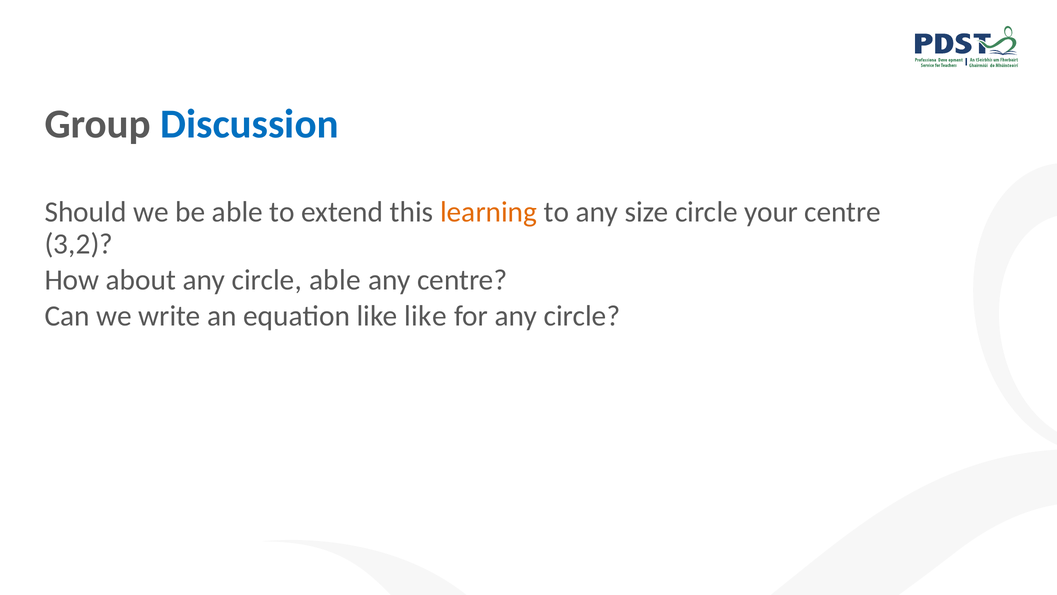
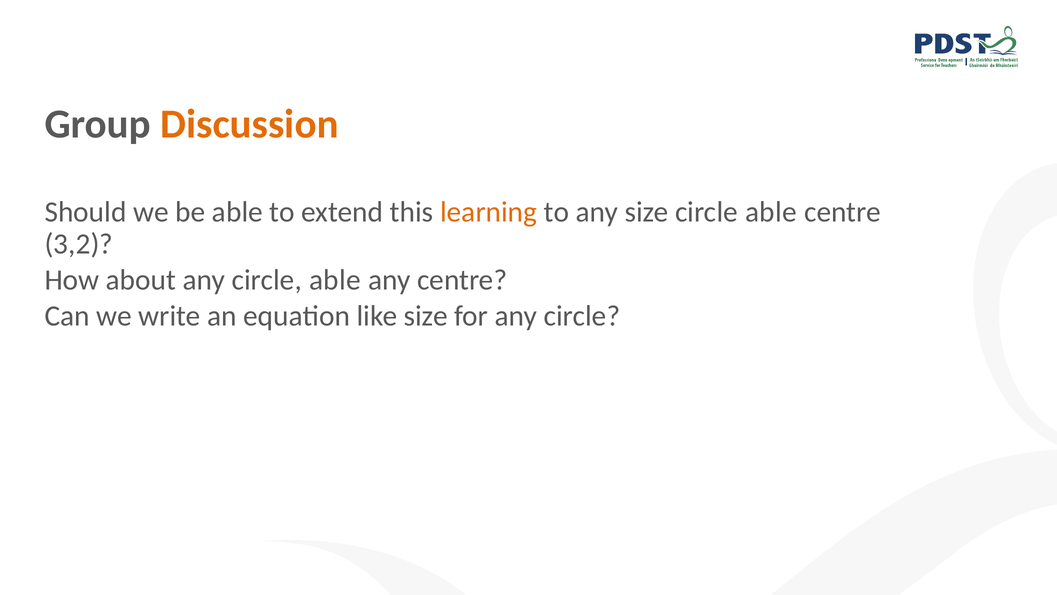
Discussion colour: blue -> orange (249, 124)
size circle your: your -> able (771, 212)
like like: like -> size (426, 316)
